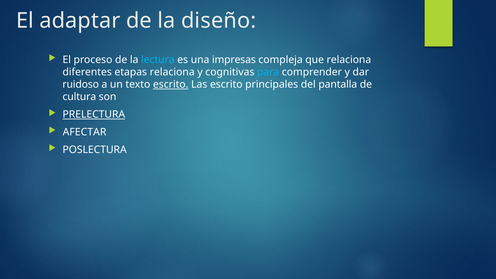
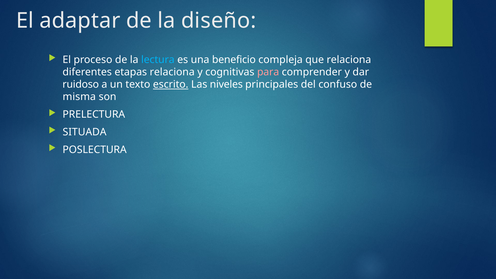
impresas: impresas -> beneficio (234, 60)
para colour: light blue -> pink (268, 72)
Las escrito: escrito -> niveles (226, 84)
pantalla: pantalla -> confuso (338, 84)
cultura: cultura -> misma (79, 97)
PRELECTURA underline: present -> none (94, 114)
AFECTAR: AFECTAR -> SITUADA (85, 132)
